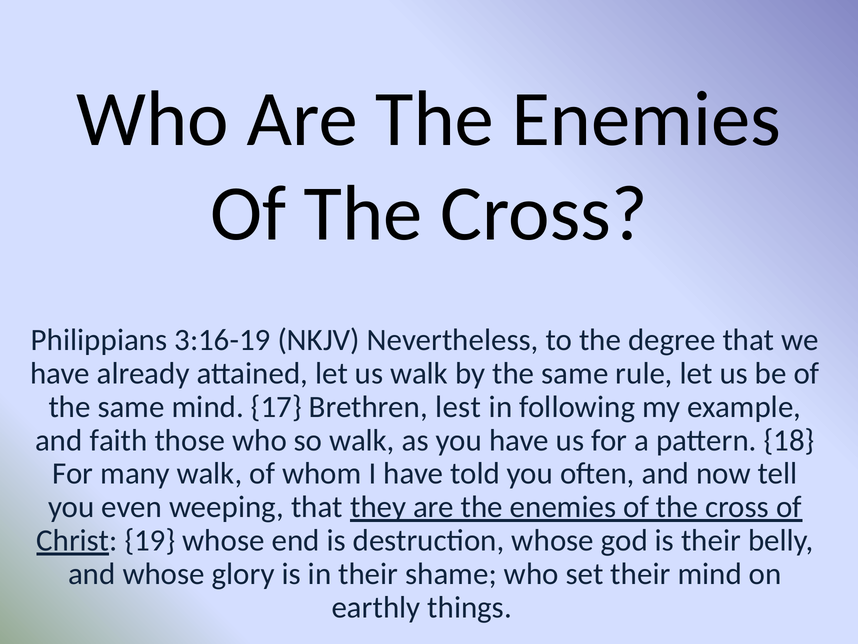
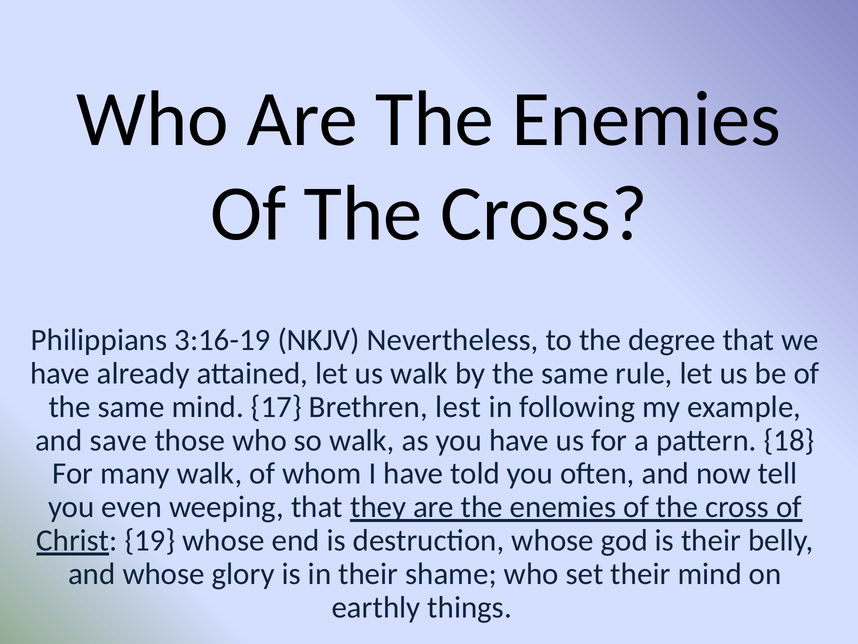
faith: faith -> save (118, 440)
